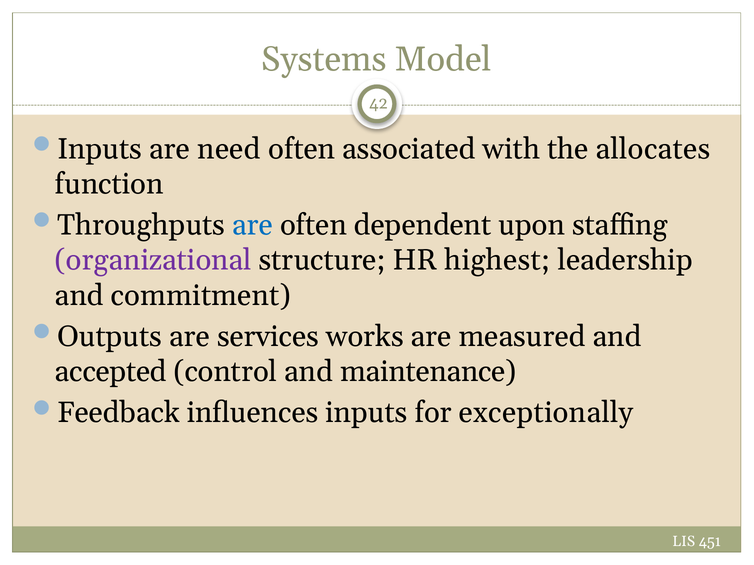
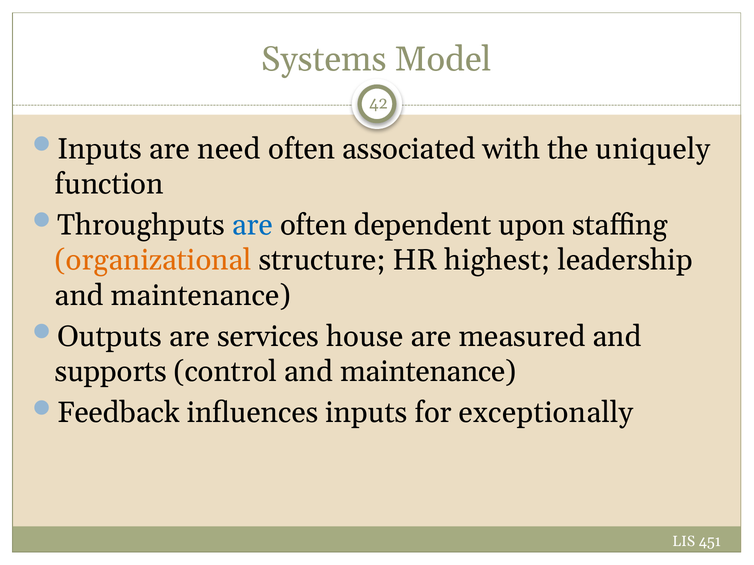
allocates: allocates -> uniquely (653, 149)
organizational colour: purple -> orange (153, 261)
commitment: commitment -> maintenance (201, 296)
works: works -> house (365, 337)
accepted: accepted -> supports (111, 372)
